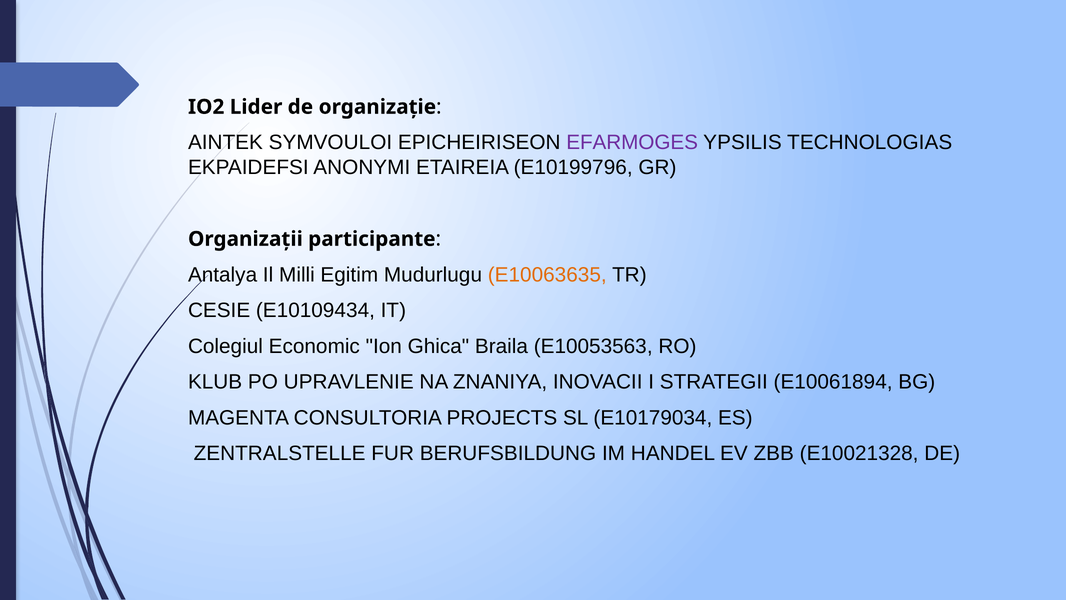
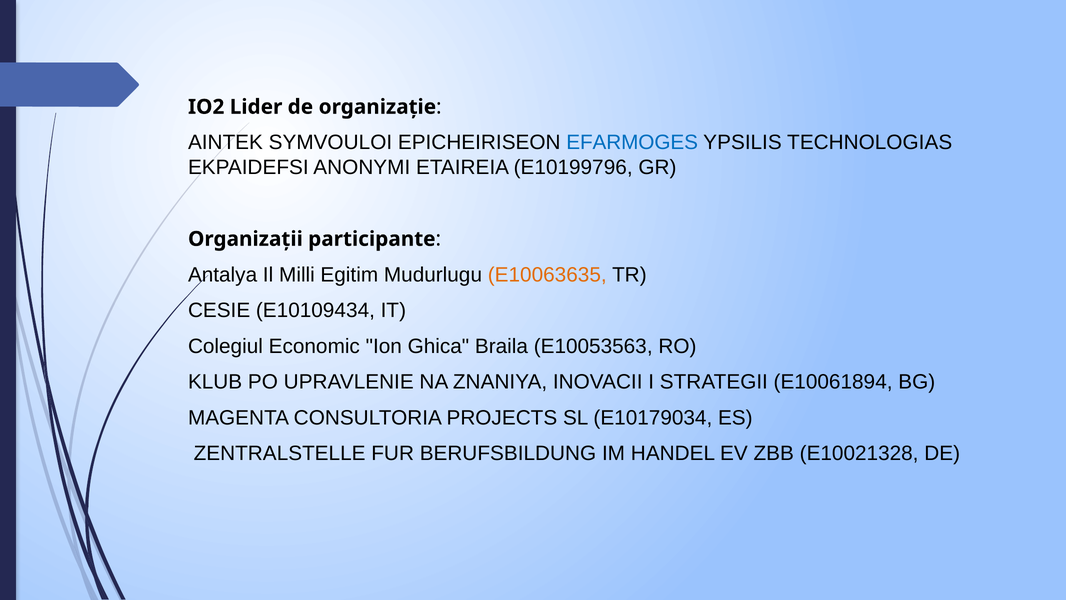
EFARMOGES colour: purple -> blue (632, 143)
